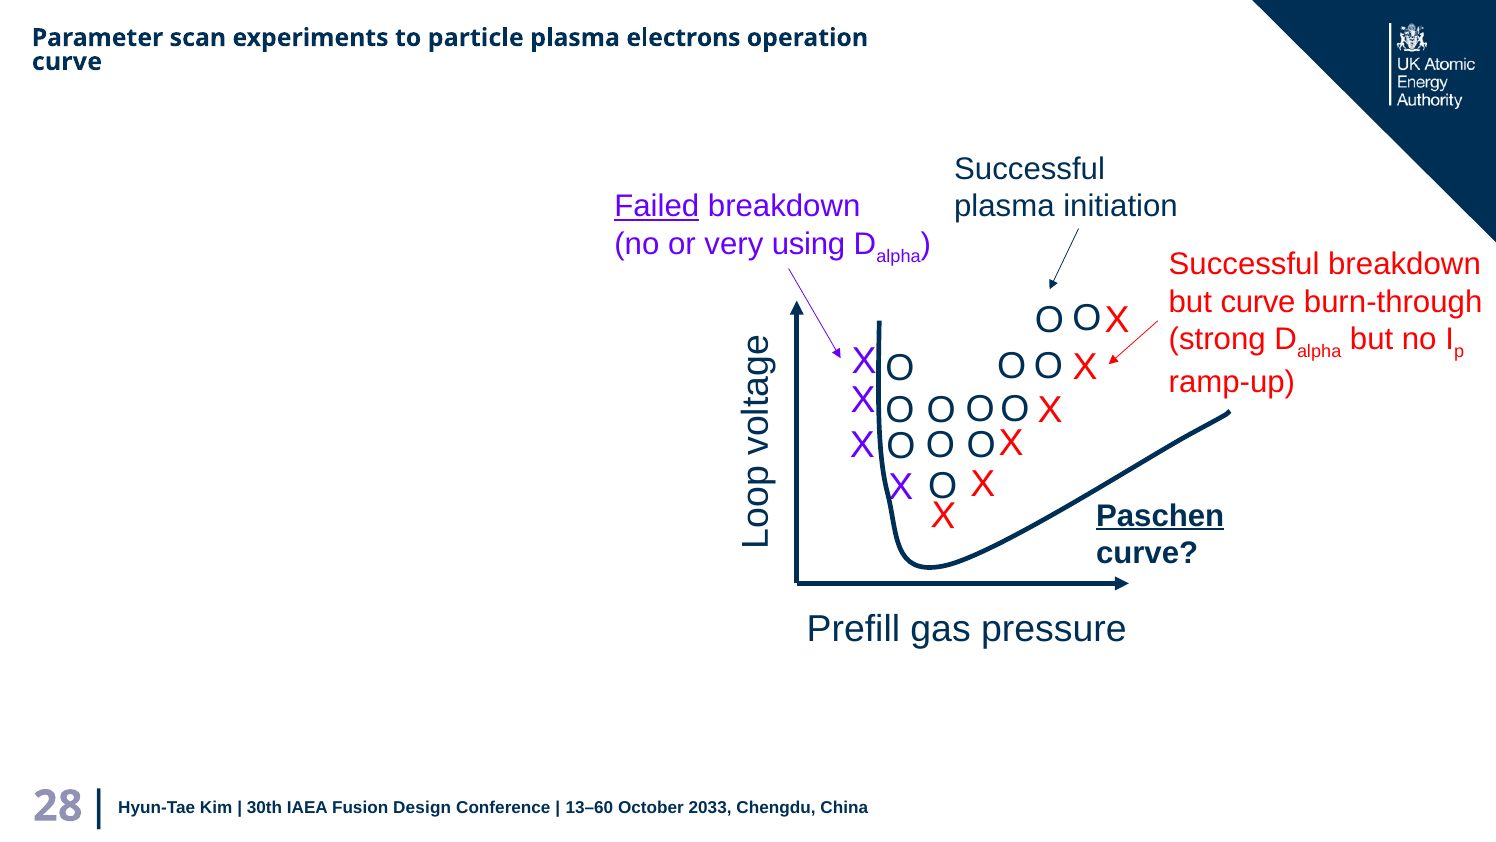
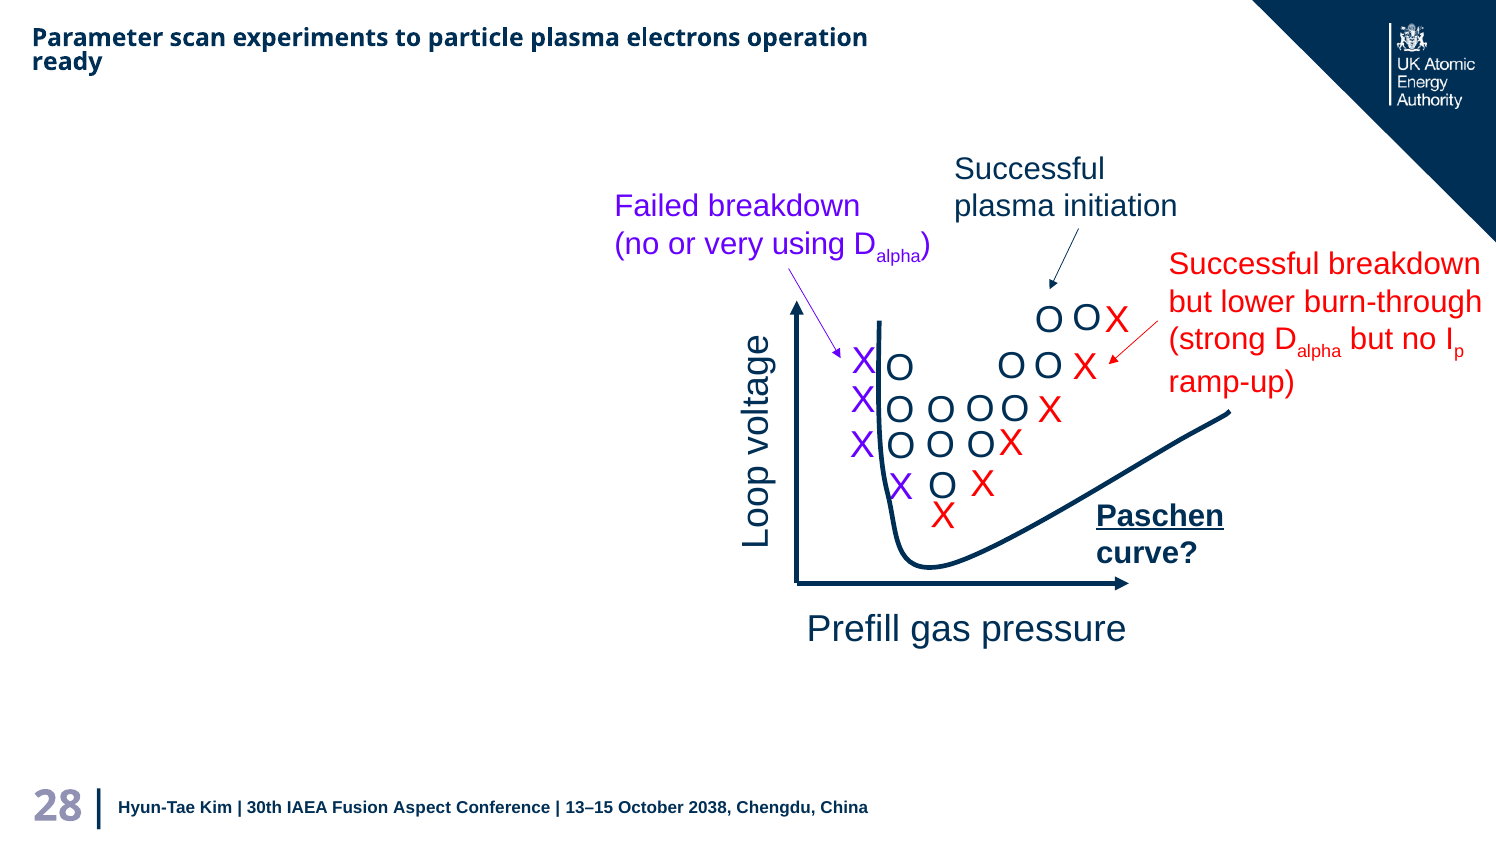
curve: curve -> ready (67, 62)
Failed underline: present -> none (657, 207)
but curve: curve -> lower (1258, 302)
Design: Design -> Aspect (422, 807)
13–60: 13–60 -> 13–15 (589, 807)
2033: 2033 -> 2038 (710, 807)
